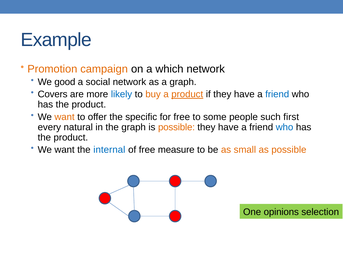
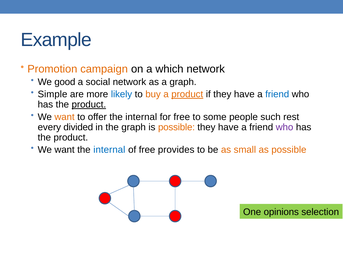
Covers: Covers -> Simple (53, 94)
product underline: none -> present (89, 105)
offer the specific: specific -> internal (141, 117)
first: first -> rest (291, 117)
natural: natural -> divided (78, 127)
who colour: blue -> purple (285, 127)
measure: measure -> provides (176, 150)
